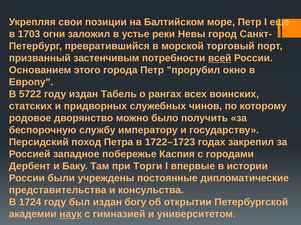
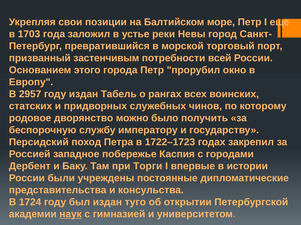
огни: огни -> года (54, 34)
всей underline: present -> none (220, 58)
5722: 5722 -> 2957 (30, 94)
богу: богу -> туго (135, 203)
